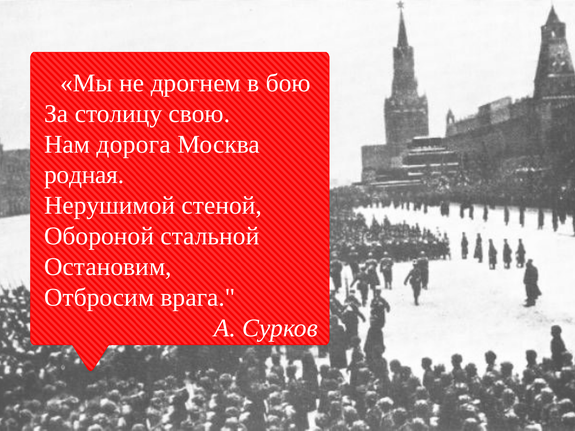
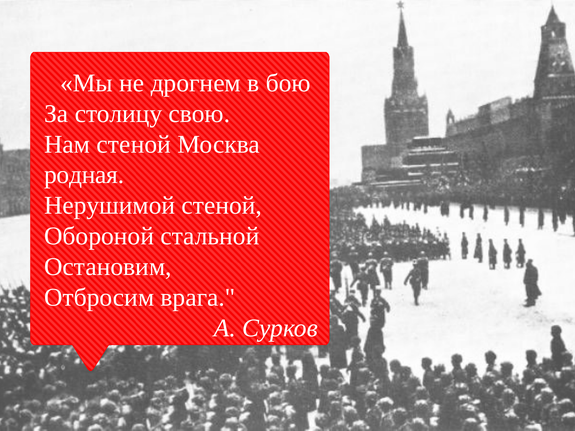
Нам дорога: дорога -> стеной (134, 144)
